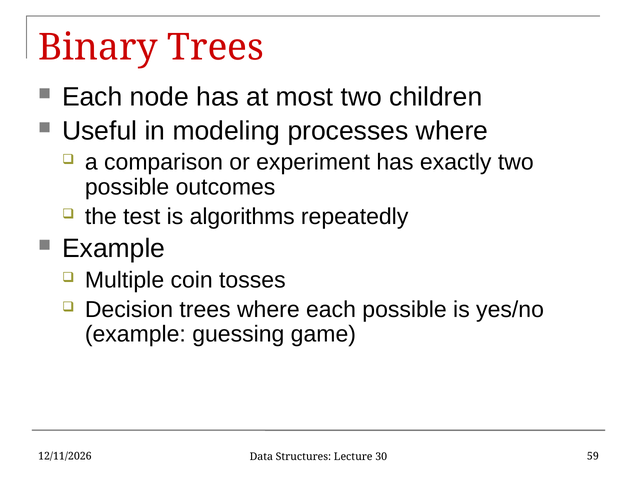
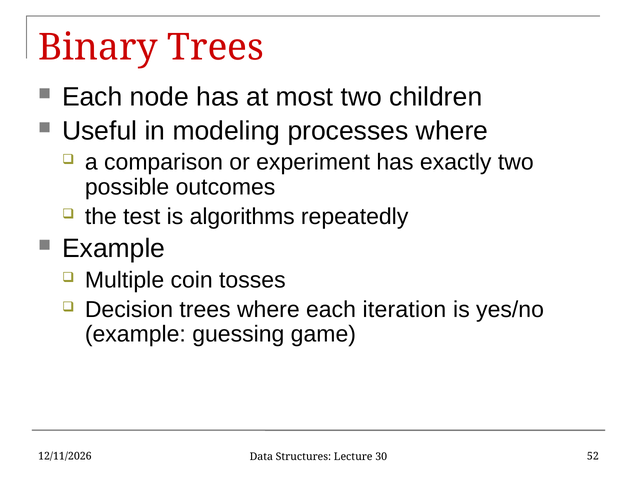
each possible: possible -> iteration (404, 309)
59: 59 -> 52 (593, 456)
